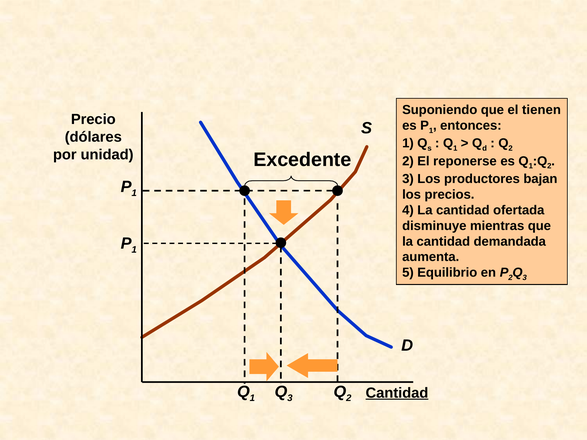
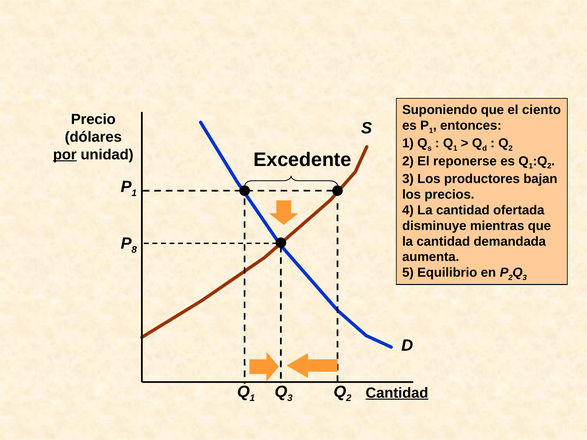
tienen: tienen -> ciento (541, 110)
por underline: none -> present (65, 155)
1: 1 -> 8 (134, 250)
